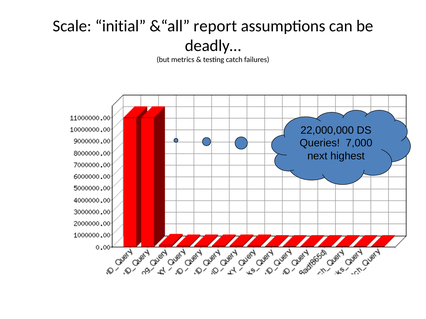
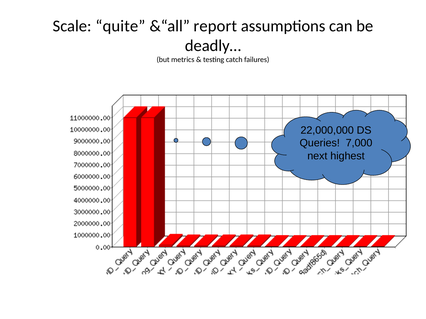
initial: initial -> quite (120, 26)
